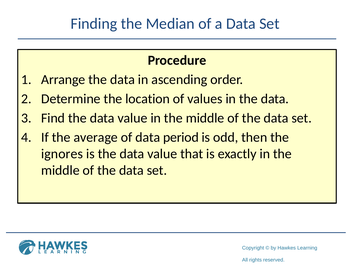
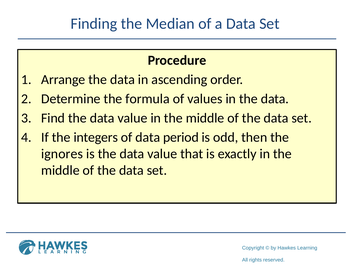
location: location -> formula (148, 99)
average: average -> integers (96, 138)
